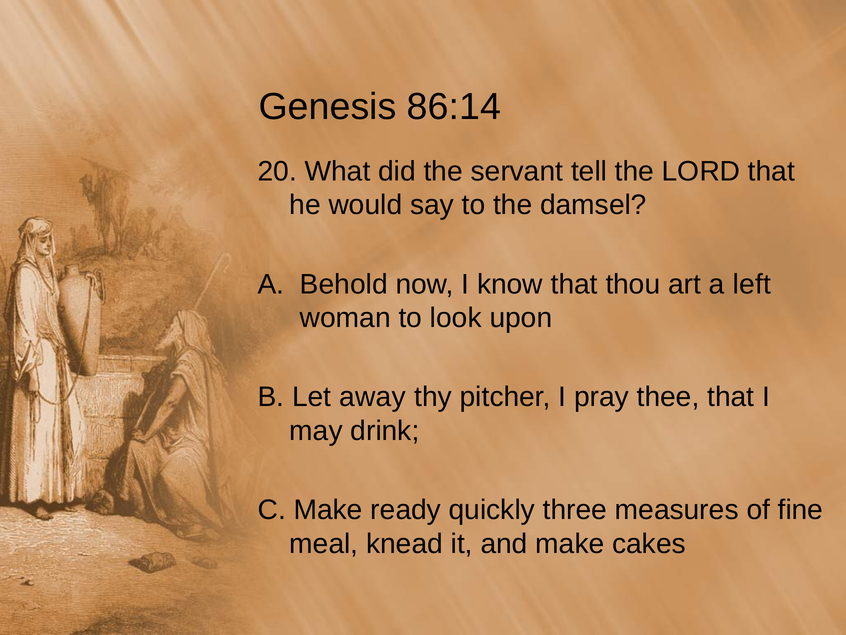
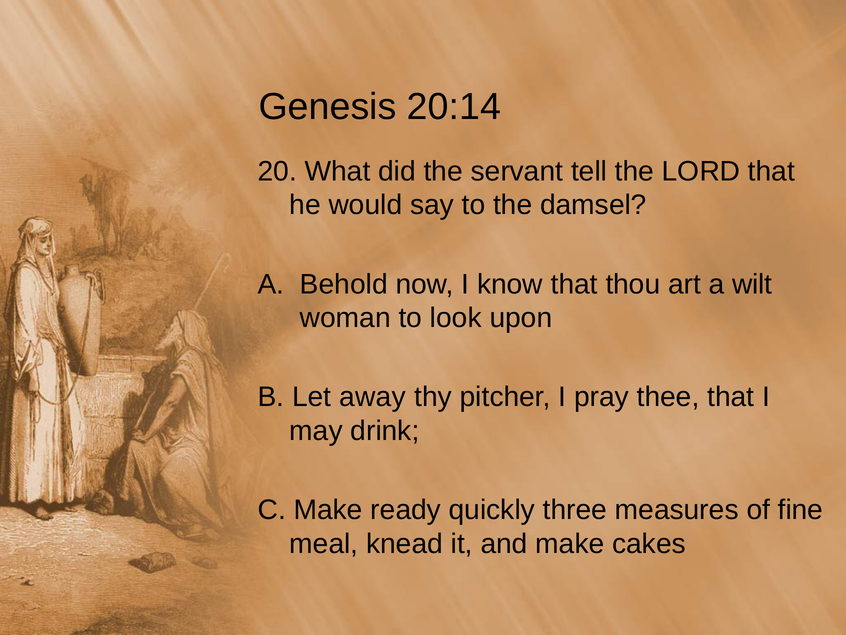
86:14: 86:14 -> 20:14 (454, 107)
left: left -> wilt (752, 284)
